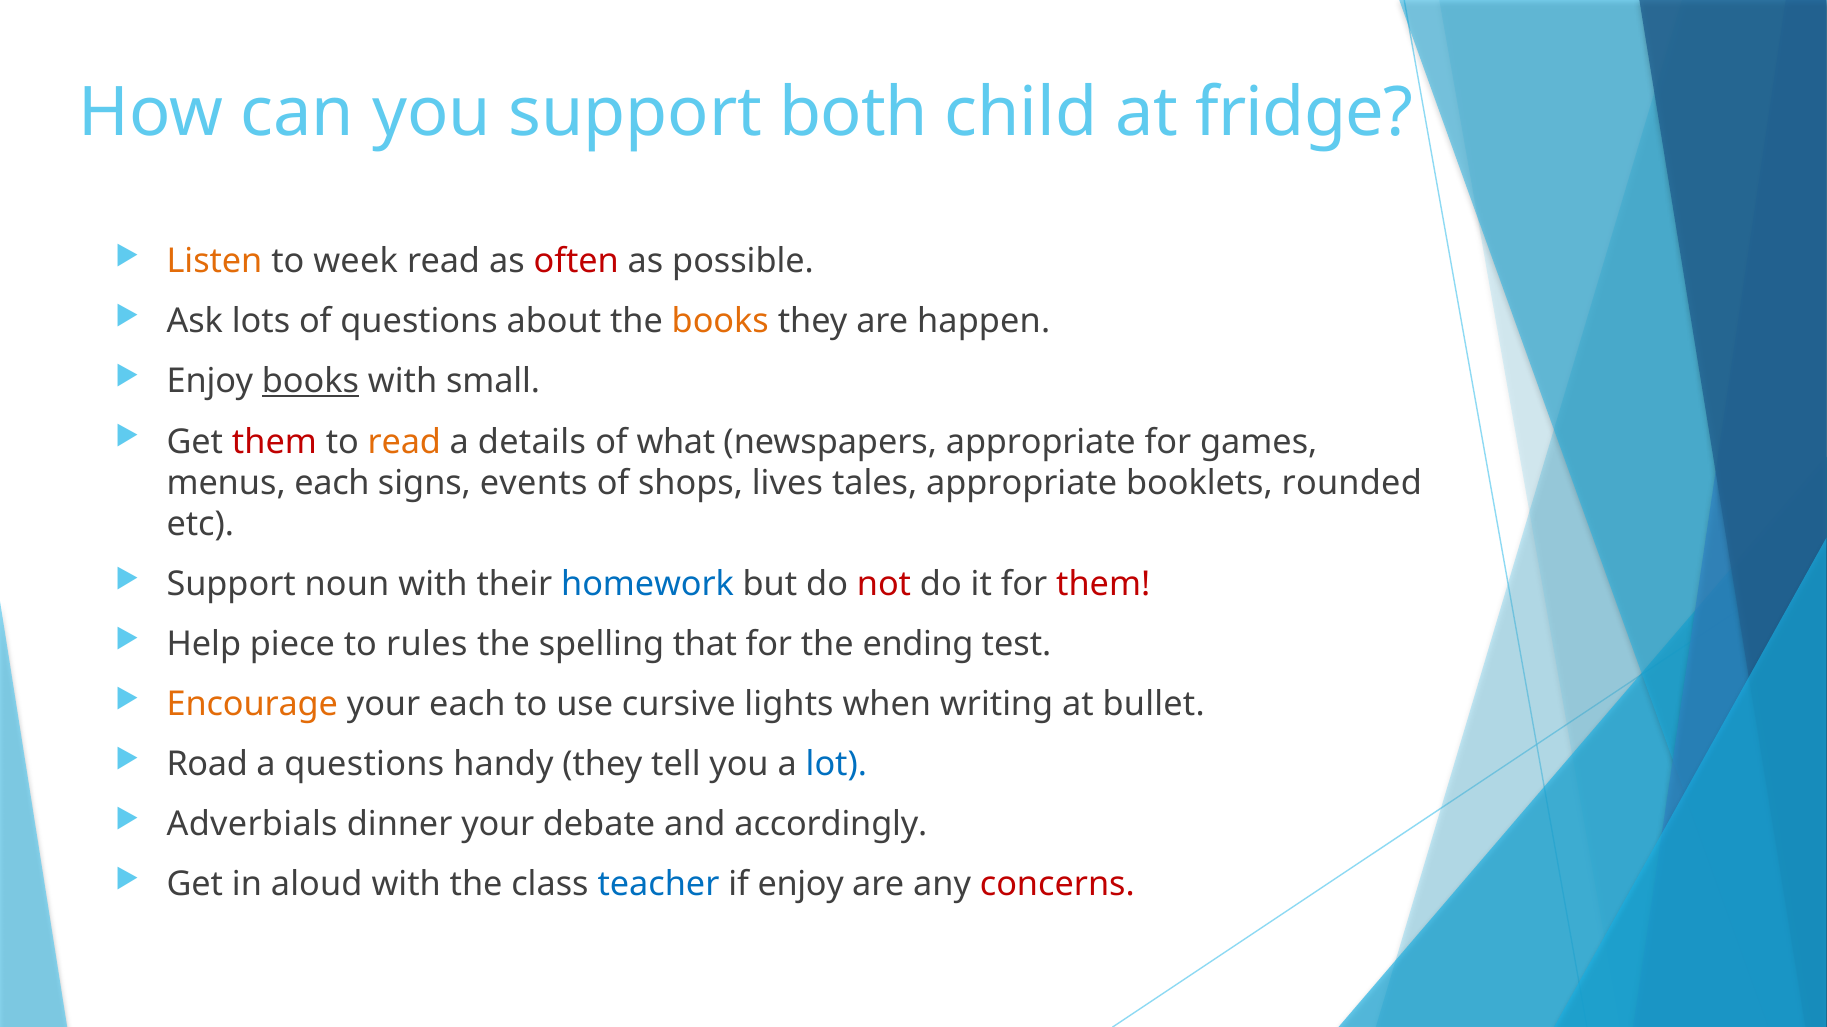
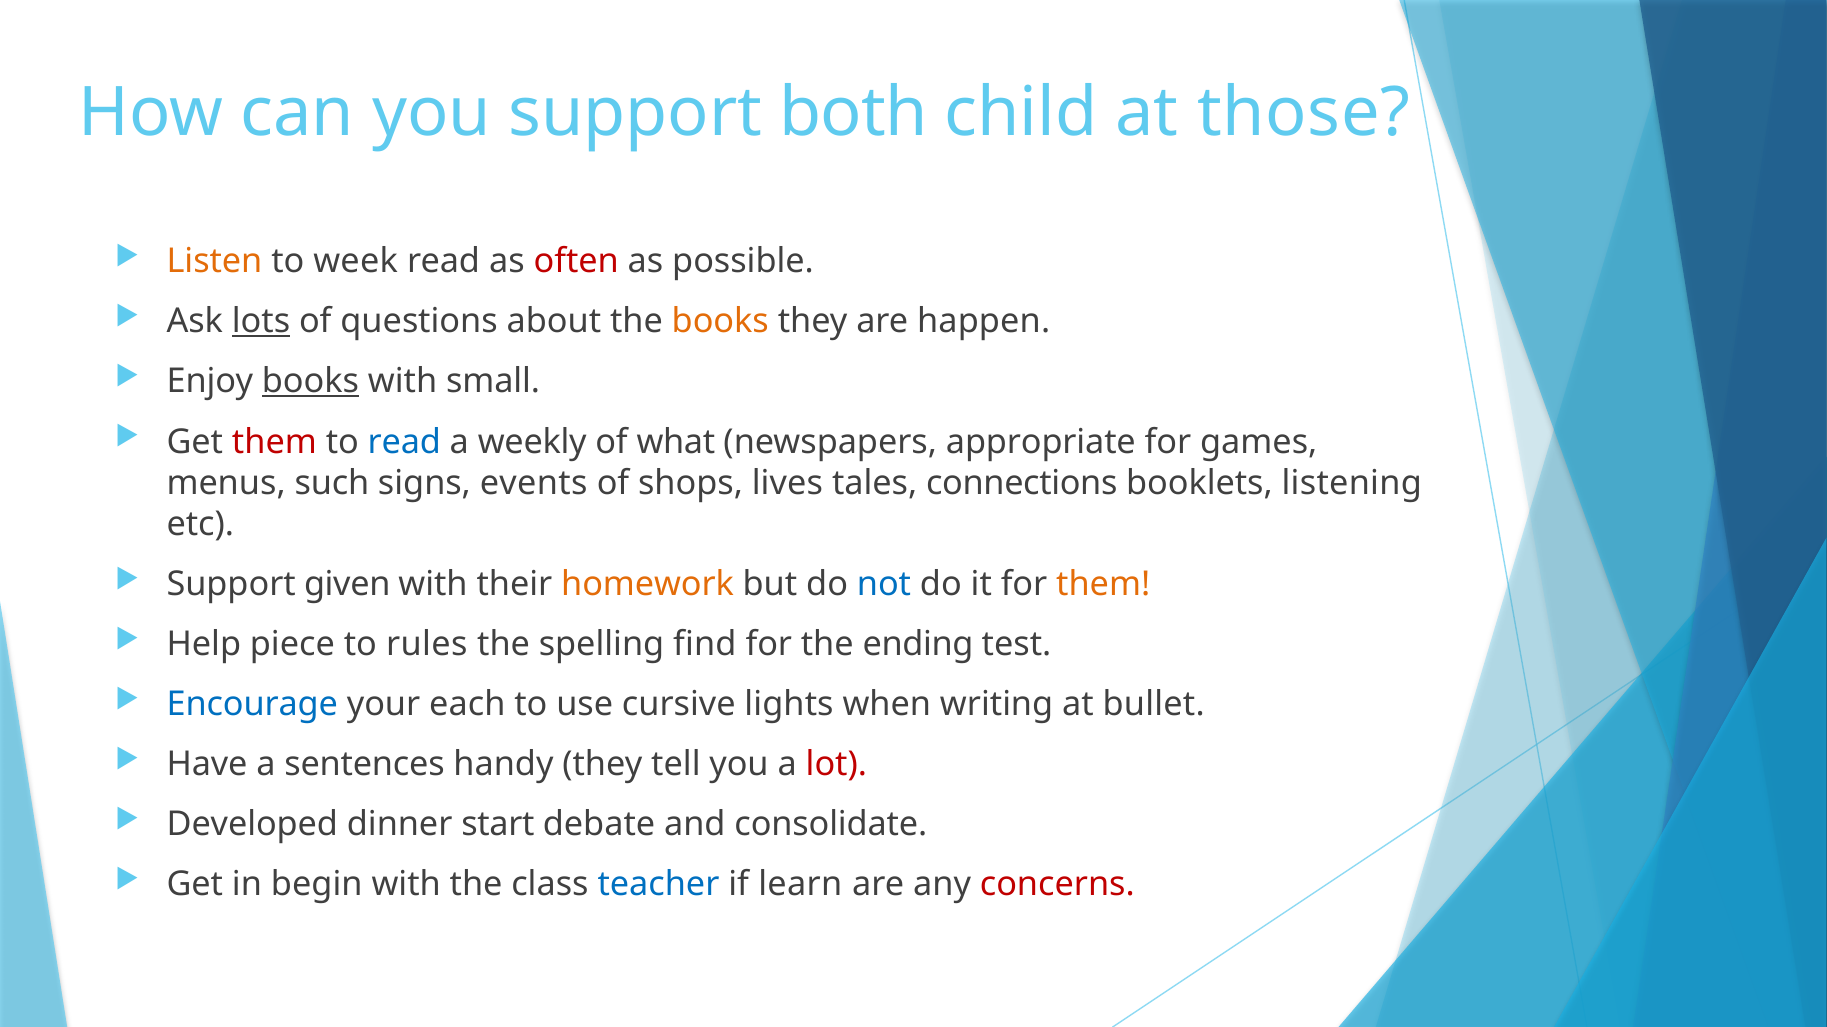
fridge: fridge -> those (1304, 113)
lots underline: none -> present (261, 322)
read colour: orange -> blue (404, 442)
details: details -> weekly (532, 442)
menus each: each -> such (332, 483)
tales appropriate: appropriate -> connections (1022, 483)
rounded: rounded -> listening (1352, 483)
noun: noun -> given (347, 584)
homework colour: blue -> orange (648, 584)
not colour: red -> blue (884, 584)
them colour: red -> orange (1103, 584)
that: that -> find (705, 645)
Encourage colour: orange -> blue (252, 705)
Road: Road -> Have (207, 765)
a questions: questions -> sentences (365, 765)
lot colour: blue -> red (836, 765)
Adverbials: Adverbials -> Developed (252, 825)
dinner your: your -> start (498, 825)
accordingly: accordingly -> consolidate (831, 825)
aloud: aloud -> begin (317, 885)
if enjoy: enjoy -> learn (800, 885)
